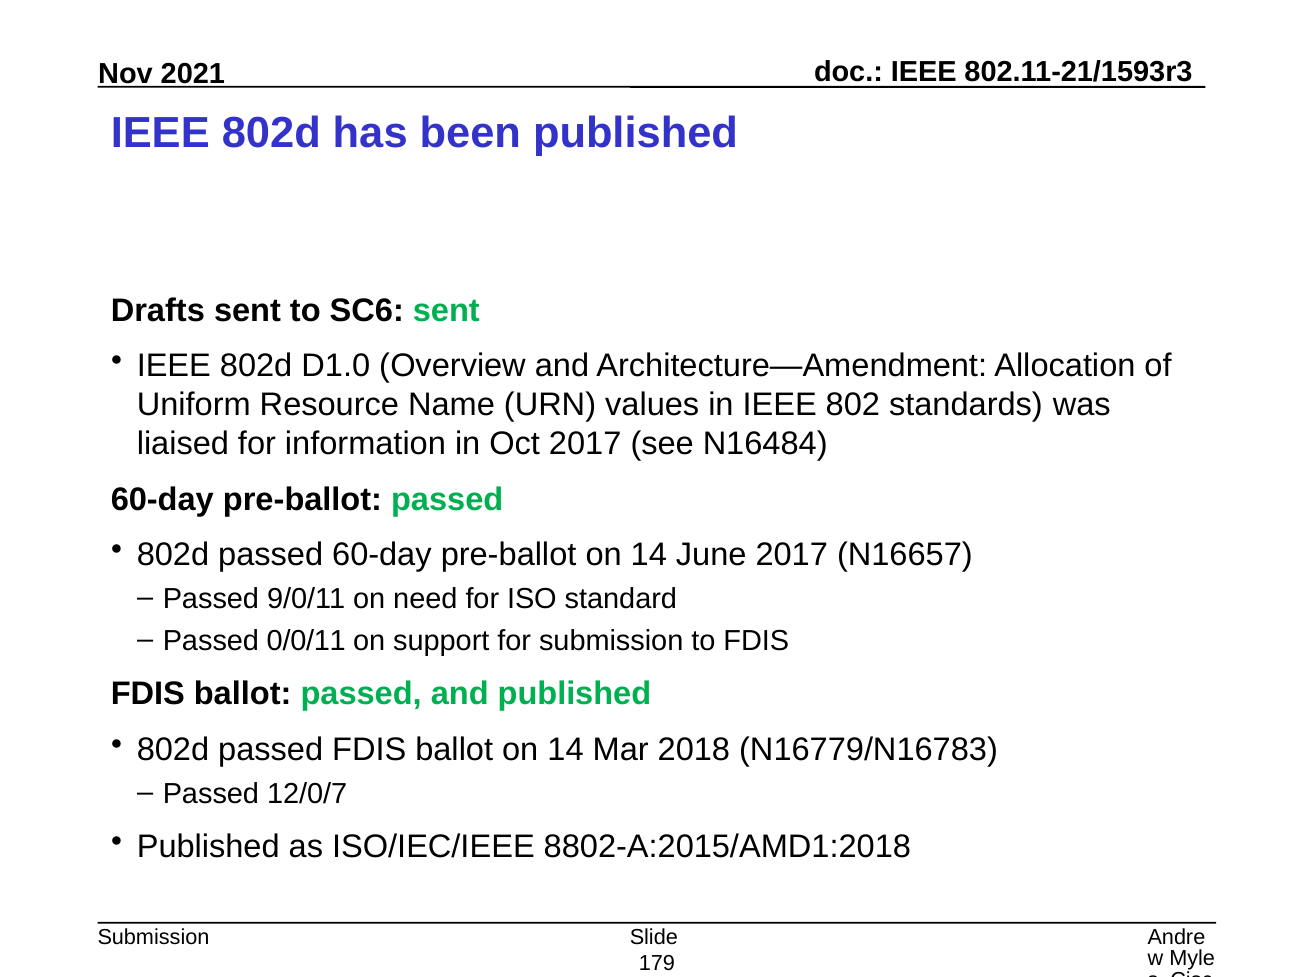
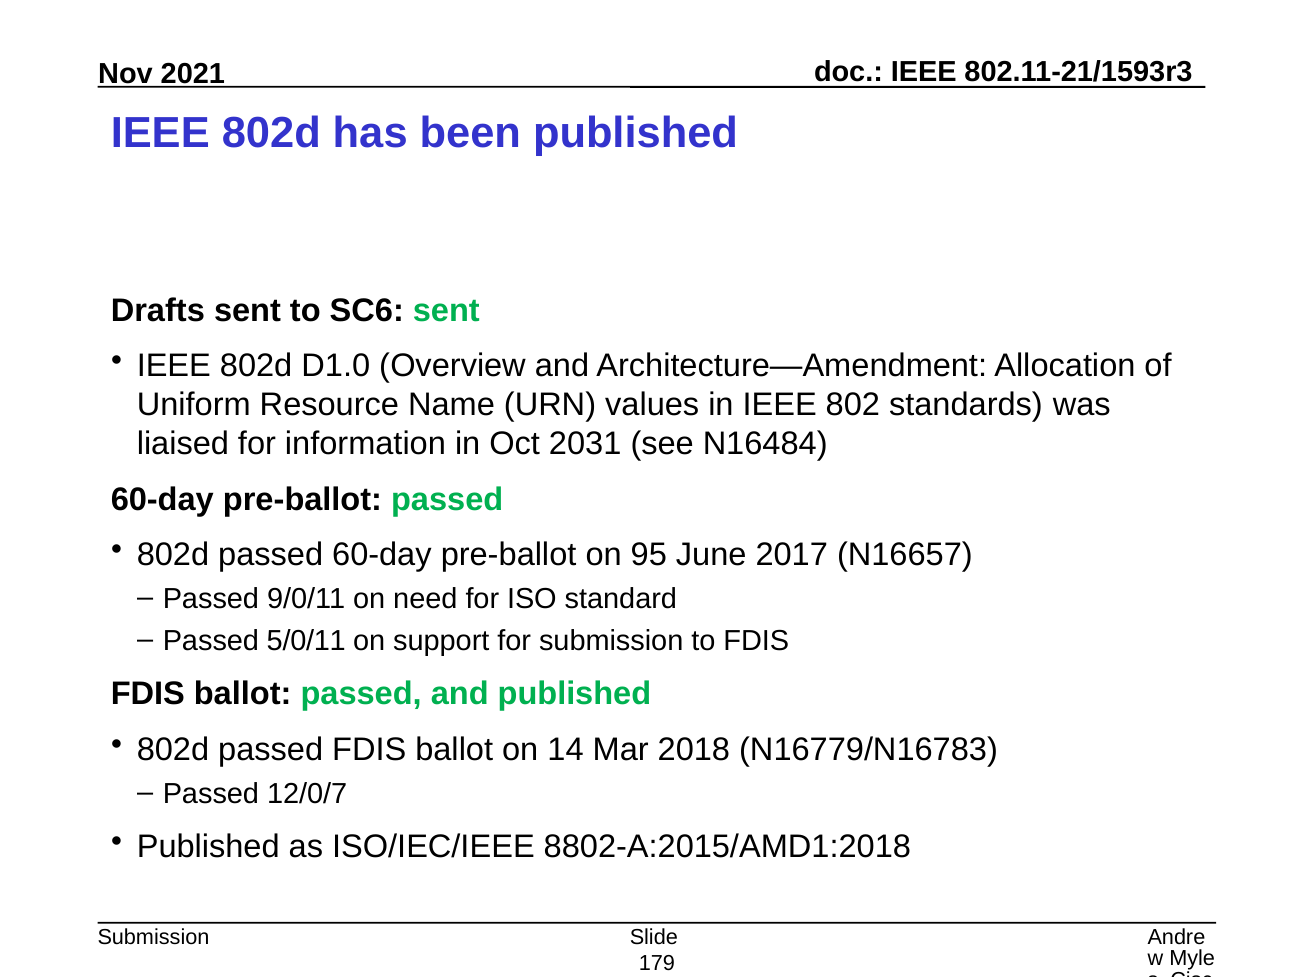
Oct 2017: 2017 -> 2031 (585, 444)
pre-ballot on 14: 14 -> 95 (649, 555)
0/0/11: 0/0/11 -> 5/0/11 (306, 641)
